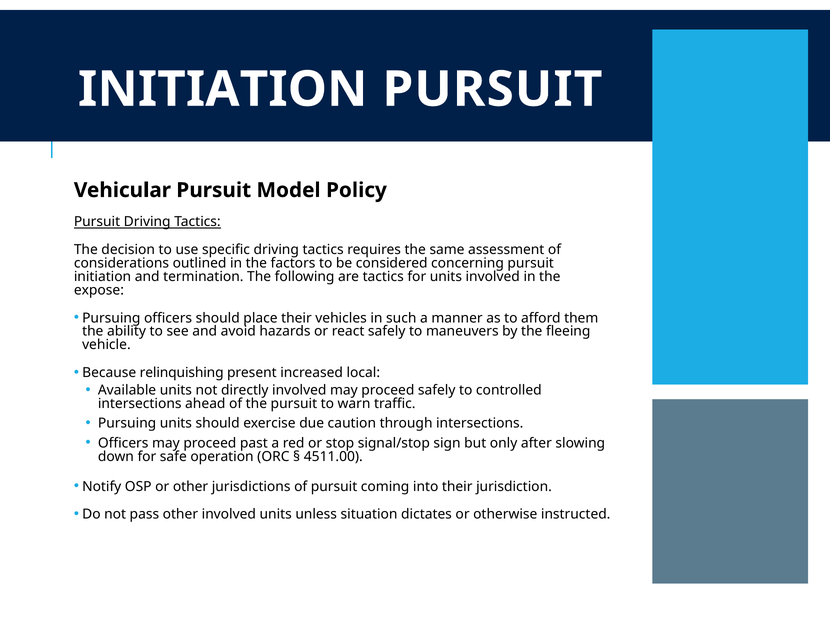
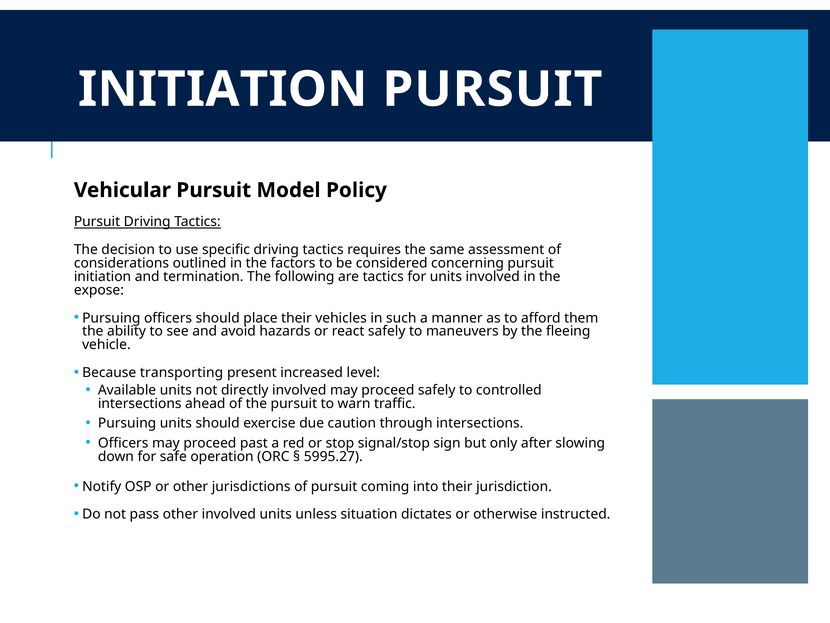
relinquishing: relinquishing -> transporting (182, 372)
local: local -> level (363, 372)
4511.00: 4511.00 -> 5995.27 (333, 456)
